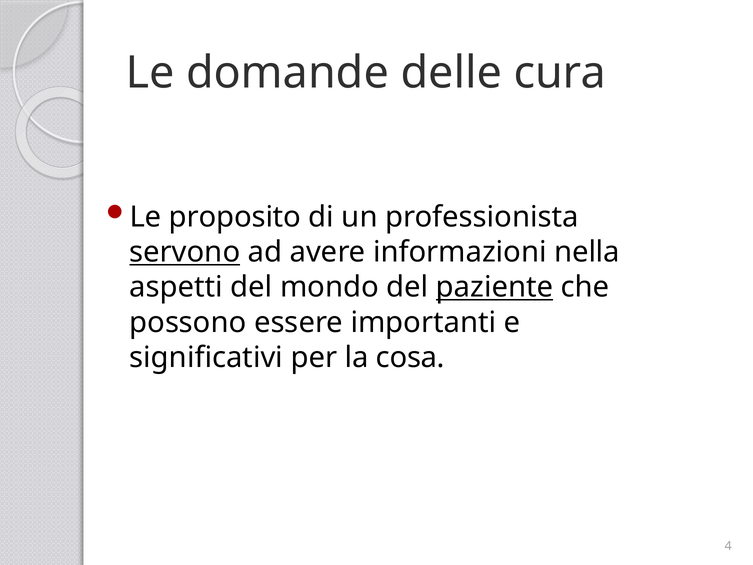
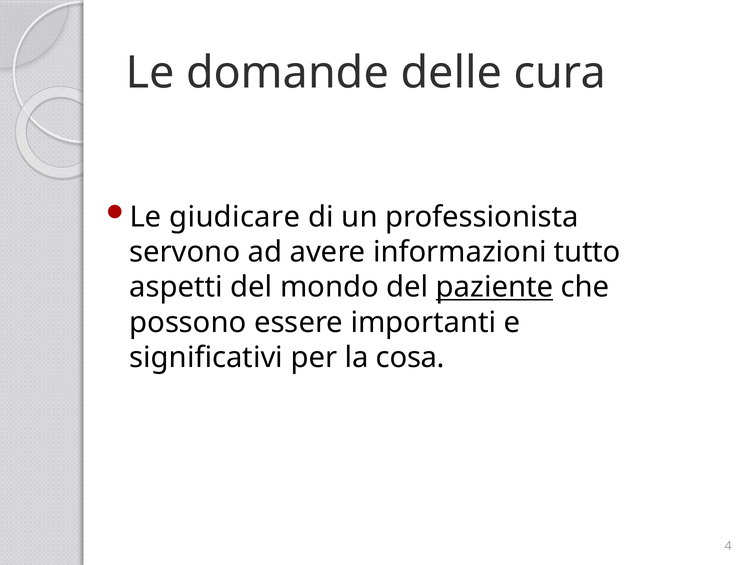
proposito: proposito -> giudicare (235, 217)
servono underline: present -> none (185, 252)
nella: nella -> tutto (587, 252)
